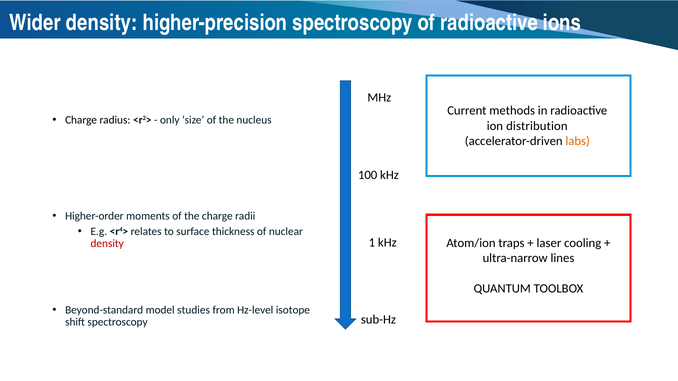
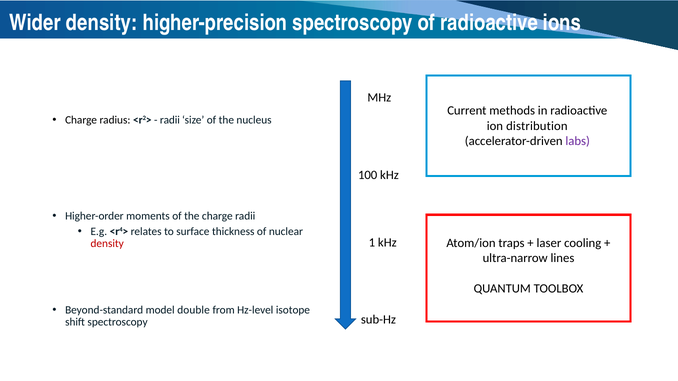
only: only -> radii (170, 120)
labs colour: orange -> purple (578, 141)
studies: studies -> double (194, 310)
